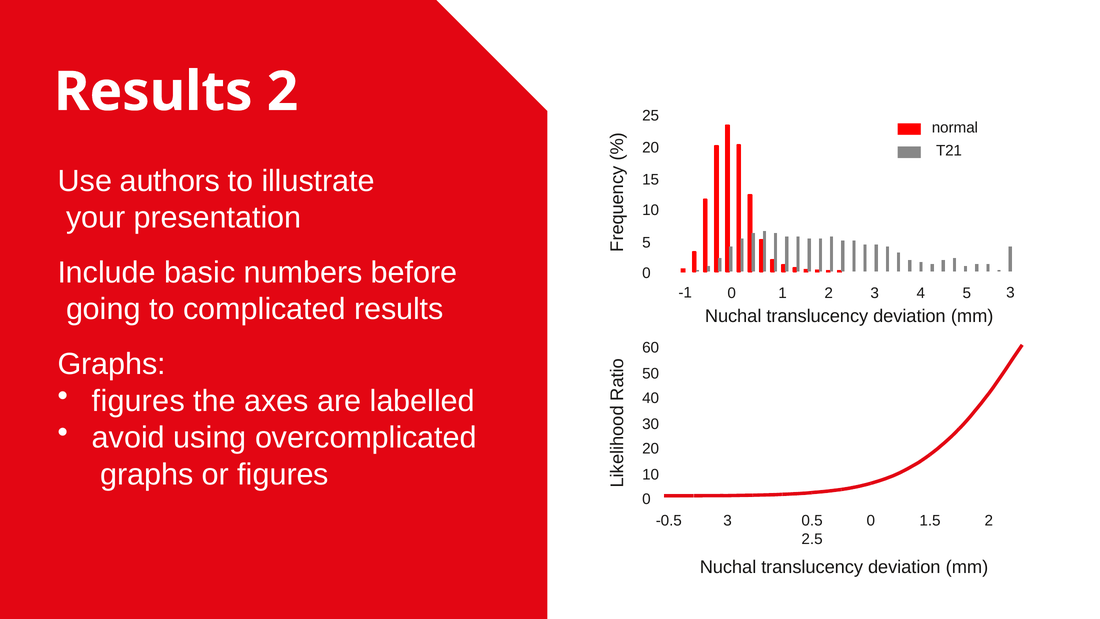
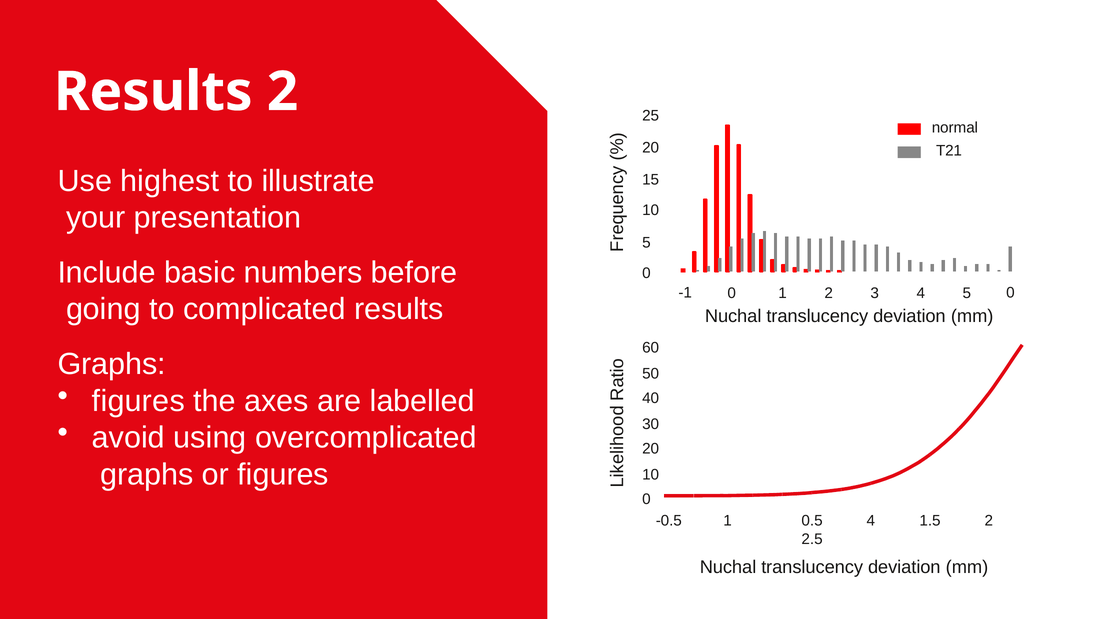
authors: authors -> highest (170, 181)
-1 3: 3 -> 0 (1010, 293)
-0.5 3: 3 -> 1 (728, 520)
0.5 0: 0 -> 4 (871, 520)
